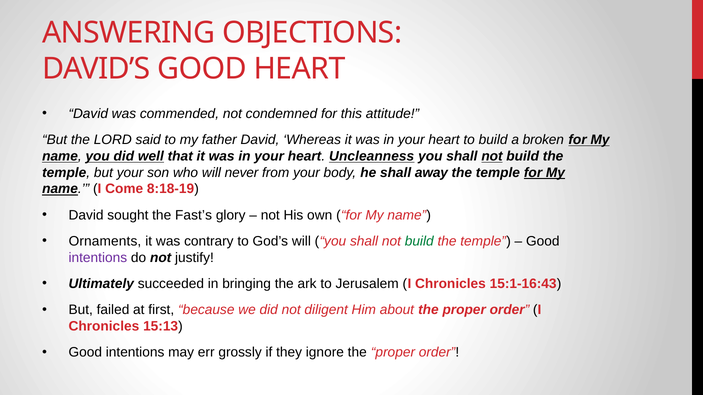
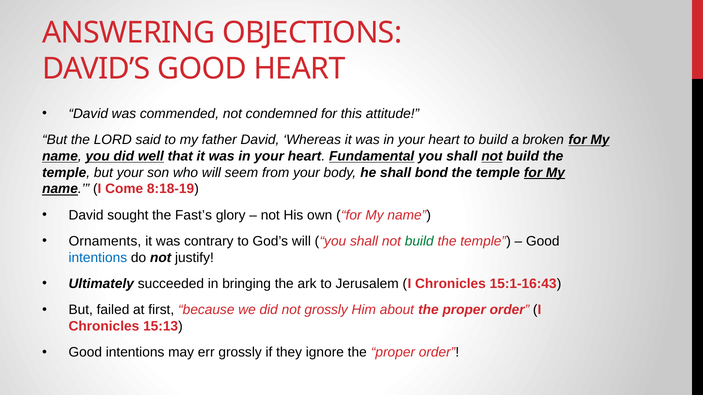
Uncleanness: Uncleanness -> Fundamental (372, 156)
never: never -> seem (241, 173)
away: away -> bond (431, 173)
intentions colour: purple -> blue (98, 258)
not diligent: diligent -> grossly (326, 310)
